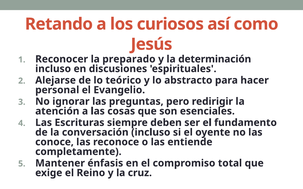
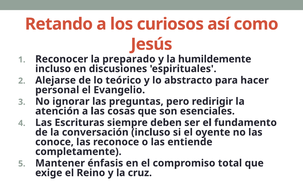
determinación: determinación -> humildemente (215, 59)
